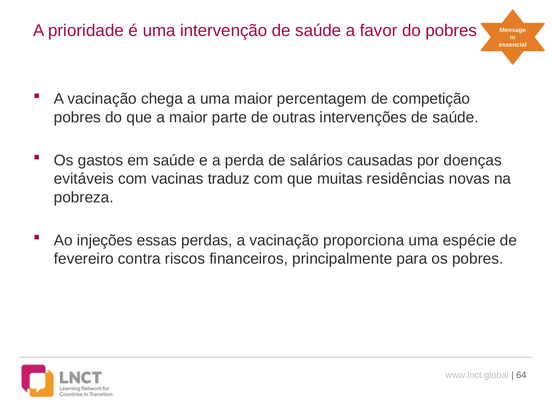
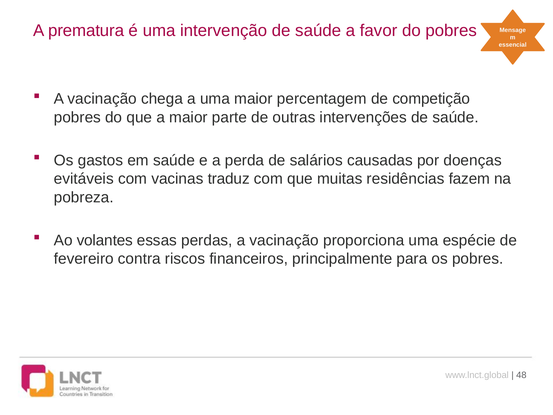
prioridade: prioridade -> prematura (86, 31)
novas: novas -> fazem (469, 179)
injeções: injeções -> volantes (105, 240)
64: 64 -> 48 (521, 375)
